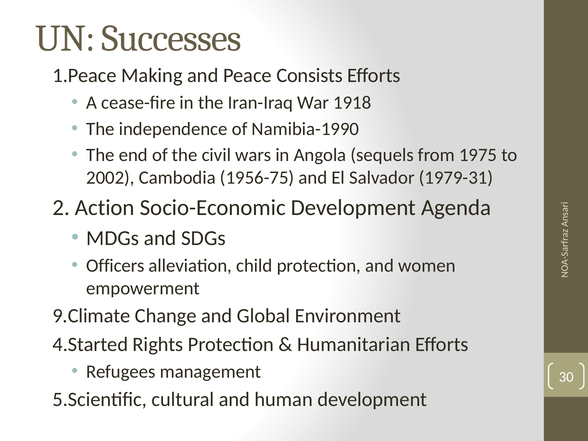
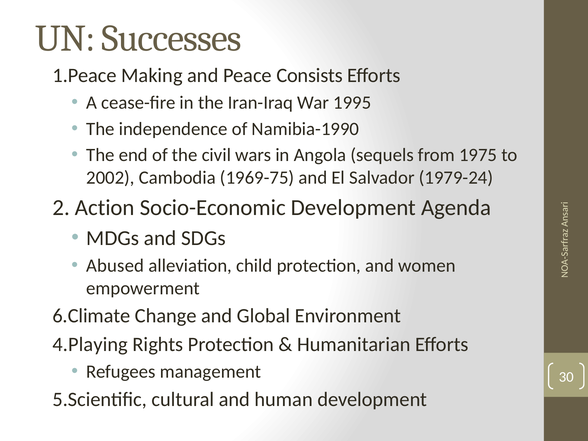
1918: 1918 -> 1995 (352, 103)
1956-75: 1956-75 -> 1969-75 (257, 178)
1979-31: 1979-31 -> 1979-24 (456, 178)
Officers: Officers -> Abused (115, 266)
9.Climate: 9.Climate -> 6.Climate (91, 316)
4.Started: 4.Started -> 4.Playing (90, 344)
